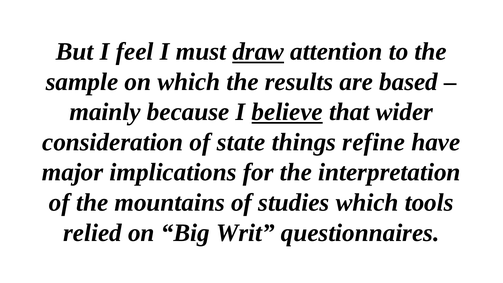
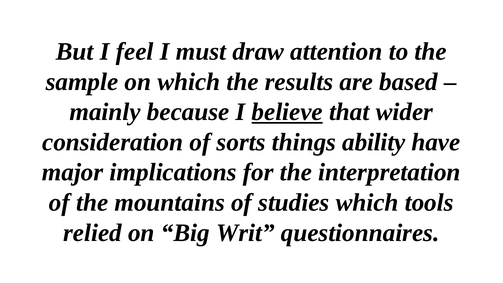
draw underline: present -> none (258, 52)
state: state -> sorts (241, 142)
refine: refine -> ability (374, 142)
